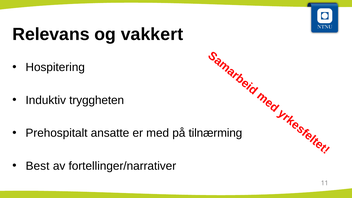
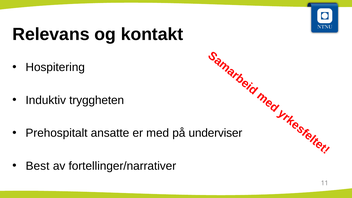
vakkert: vakkert -> kontakt (152, 34)
tilnærming: tilnærming -> underviser (215, 133)
